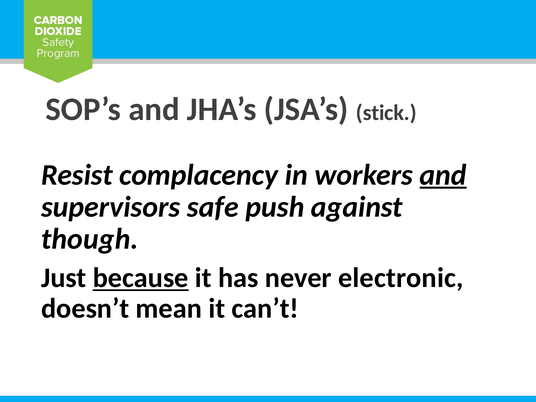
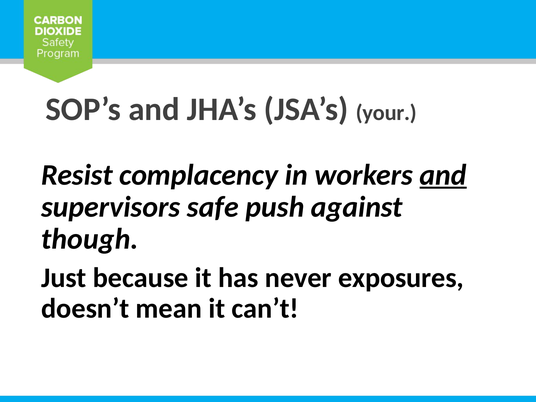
stick: stick -> your (386, 113)
because underline: present -> none (141, 278)
electronic: electronic -> exposures (401, 278)
